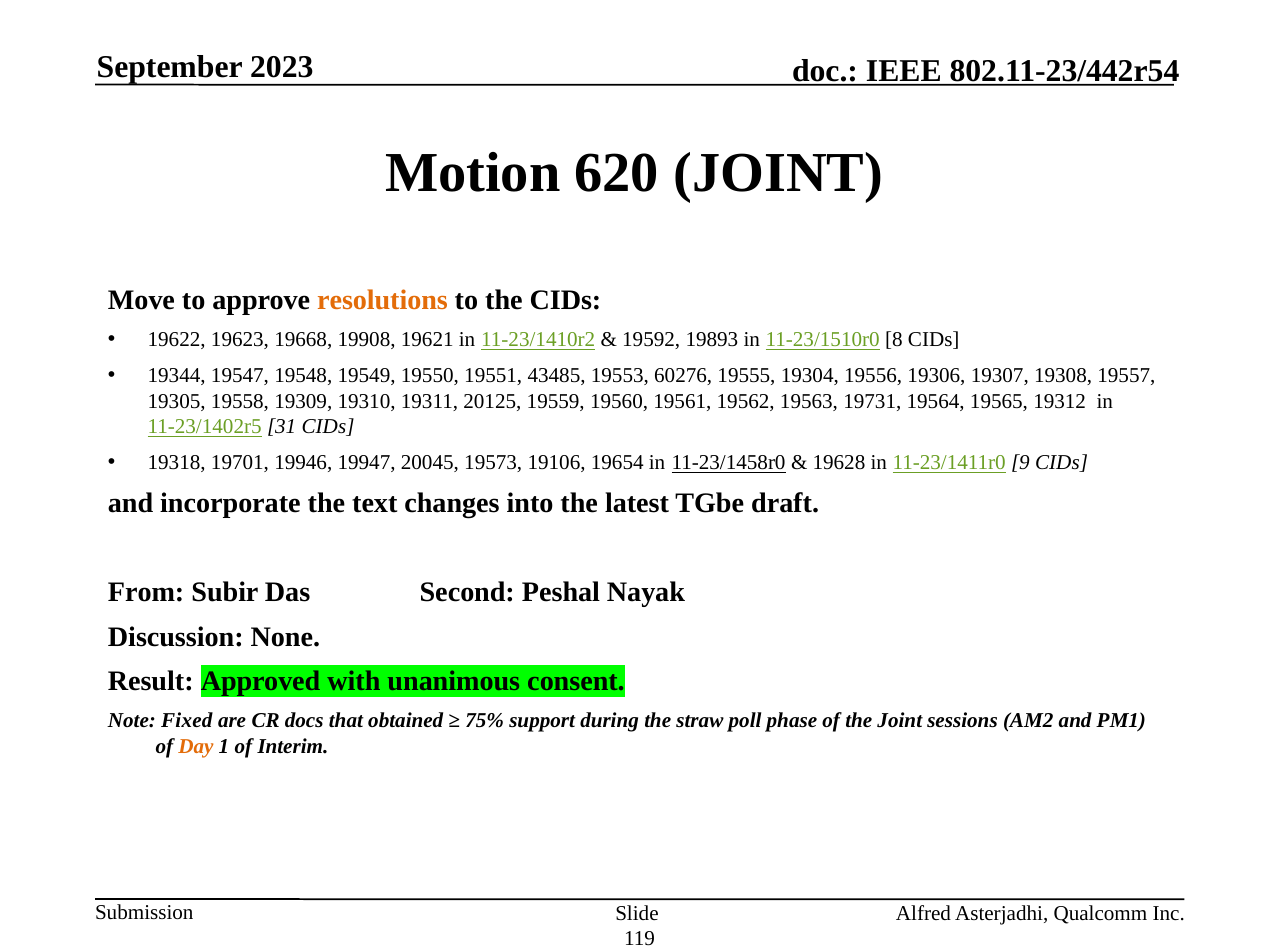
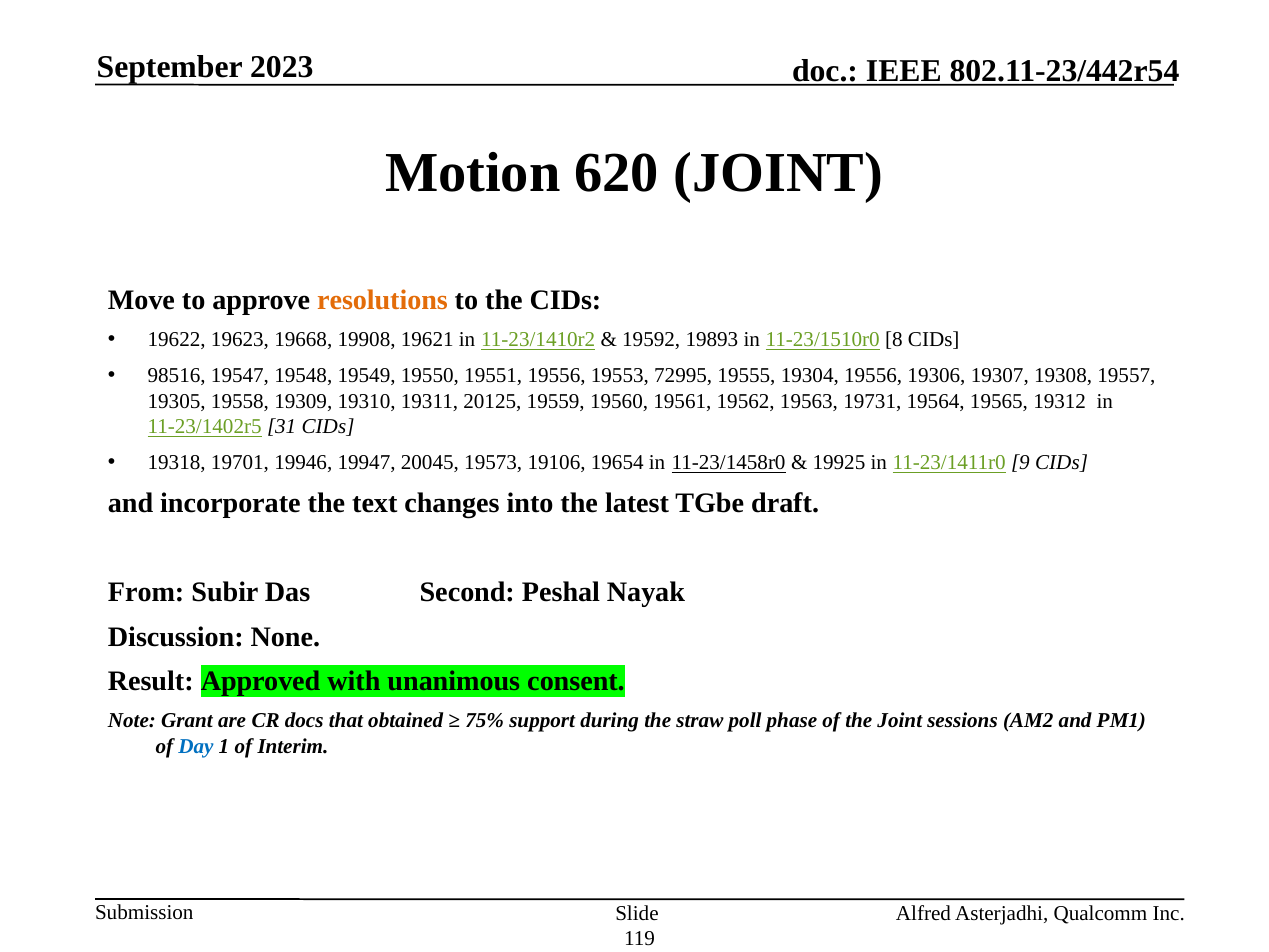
19344: 19344 -> 98516 (177, 376)
19551 43485: 43485 -> 19556 (557, 376)
60276: 60276 -> 72995 (683, 376)
19628: 19628 -> 19925 (839, 463)
Fixed: Fixed -> Grant (187, 721)
Day colour: orange -> blue (196, 746)
